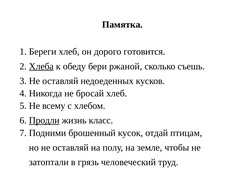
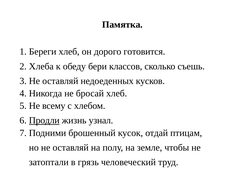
Хлеба underline: present -> none (41, 66)
ржаной: ржаной -> классов (126, 66)
класс: класс -> узнал (101, 121)
